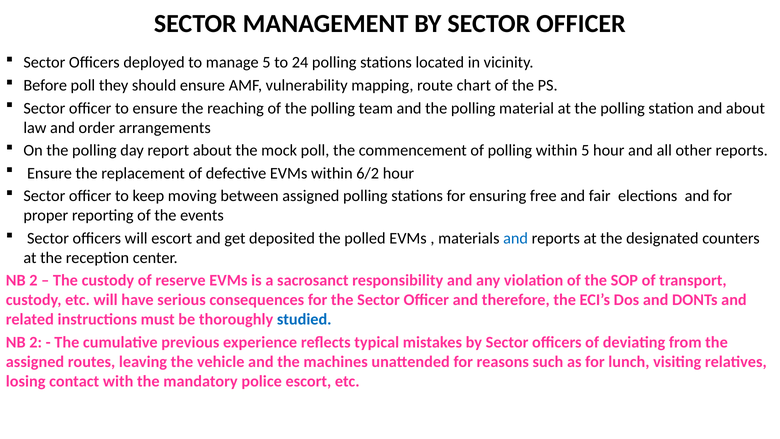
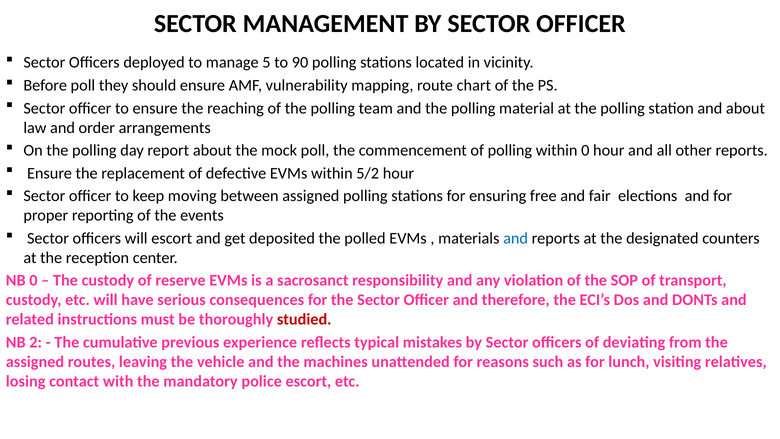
24: 24 -> 90 (300, 63)
within 5: 5 -> 0 (585, 150)
6/2: 6/2 -> 5/2 (368, 173)
2: 2 -> 0 (33, 280)
studied colour: blue -> red (304, 319)
